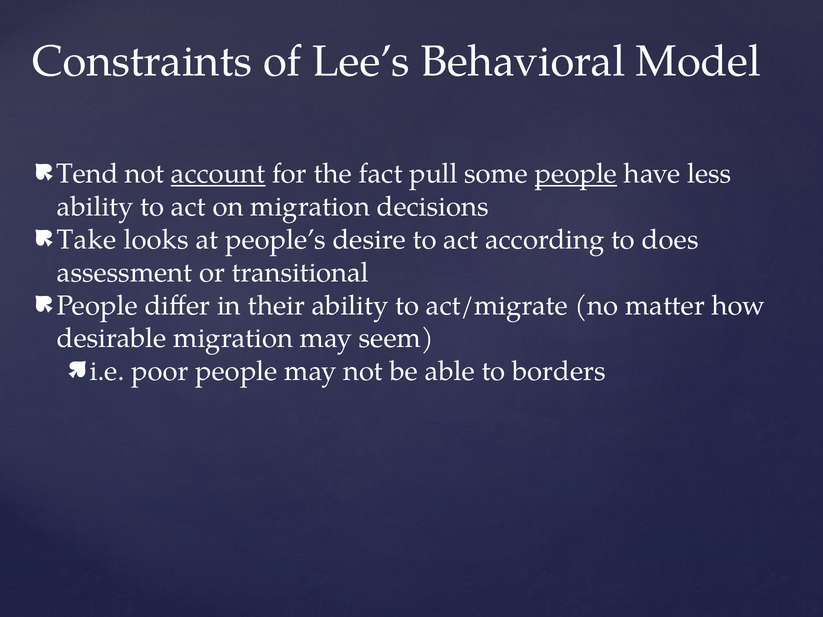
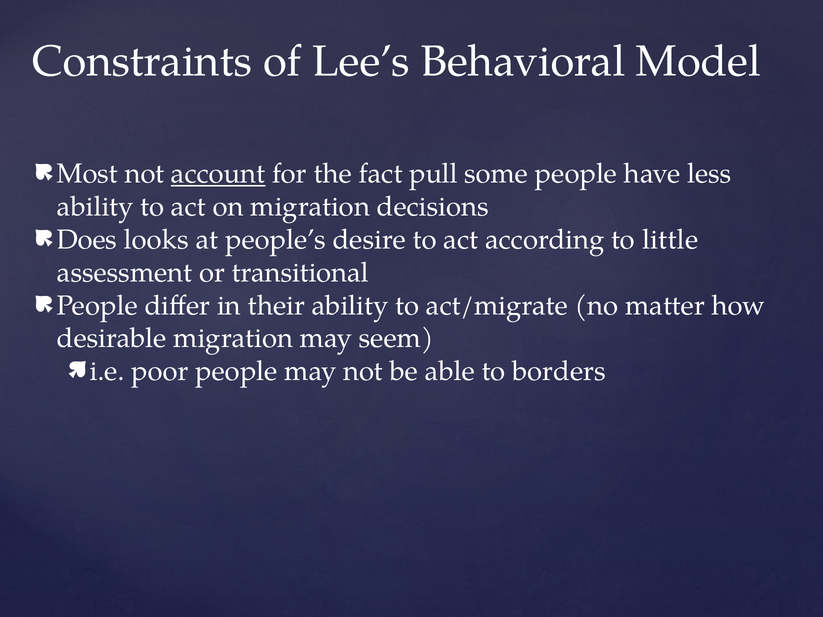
Tend: Tend -> Most (87, 174)
people underline: present -> none (576, 174)
Take: Take -> Does (87, 240)
does: does -> little (670, 240)
